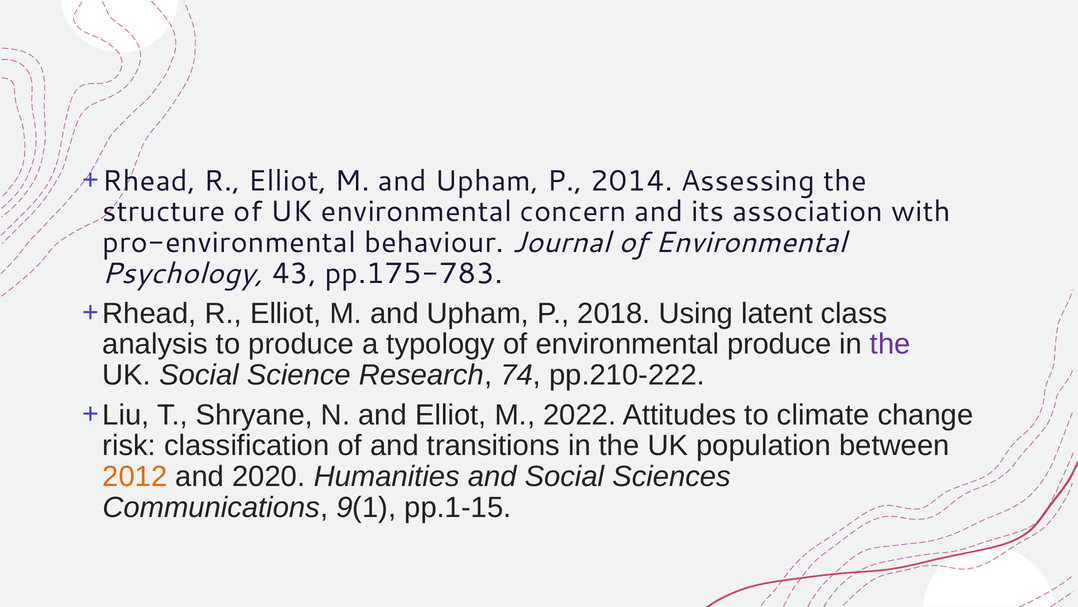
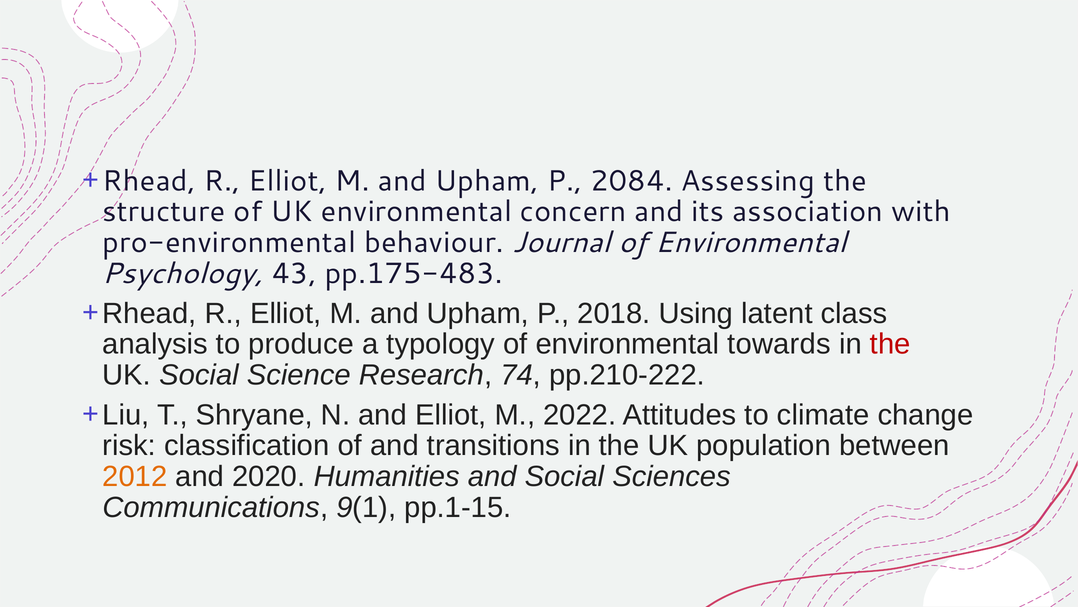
2014: 2014 -> 2084 (632, 181)
pp.175-783: pp.175-783 -> pp.175-483 (414, 273)
environmental produce: produce -> towards (779, 344)
the colour: purple -> red (890, 344)
